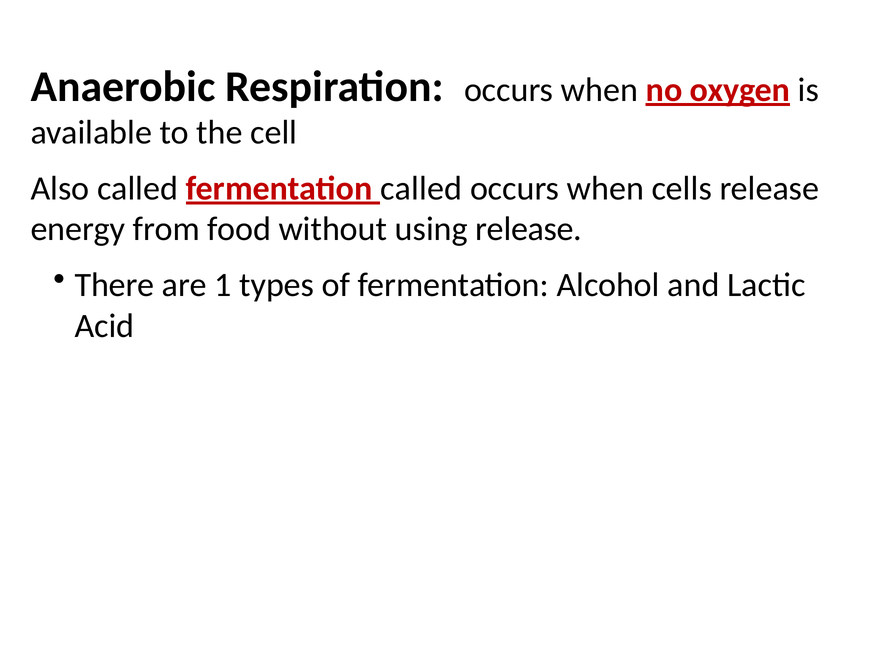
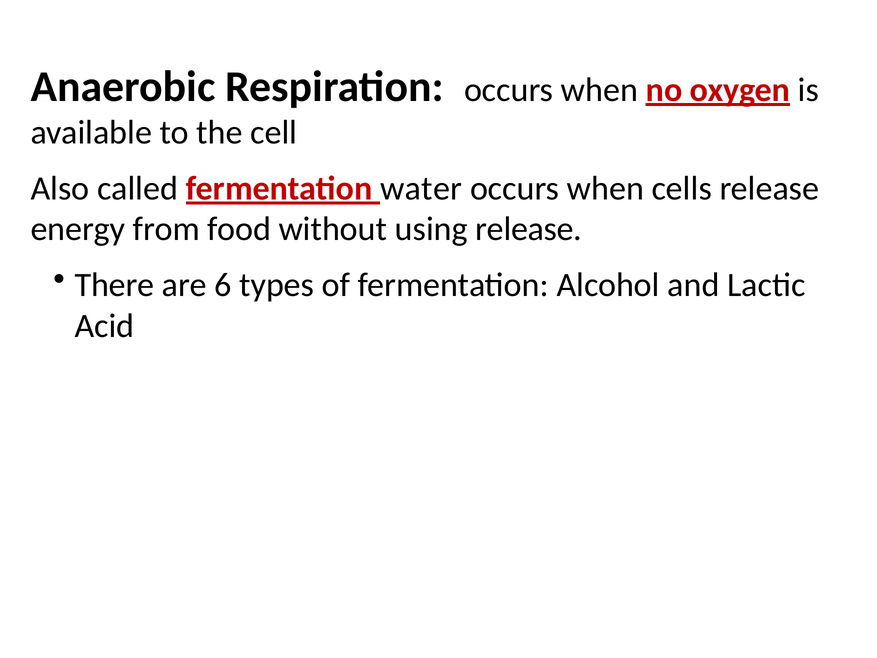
fermentation called: called -> water (421, 188)
1: 1 -> 6 (223, 285)
